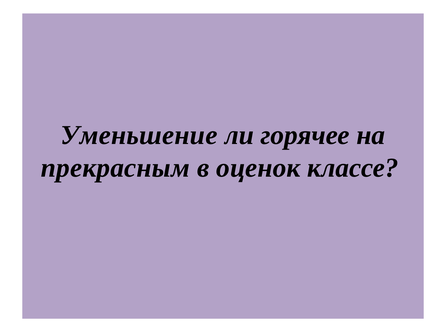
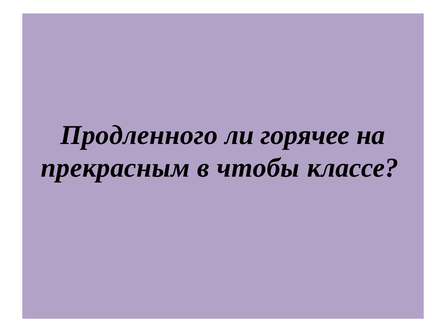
Уменьшение: Уменьшение -> Продленного (139, 135)
оценок: оценок -> чтобы (258, 168)
